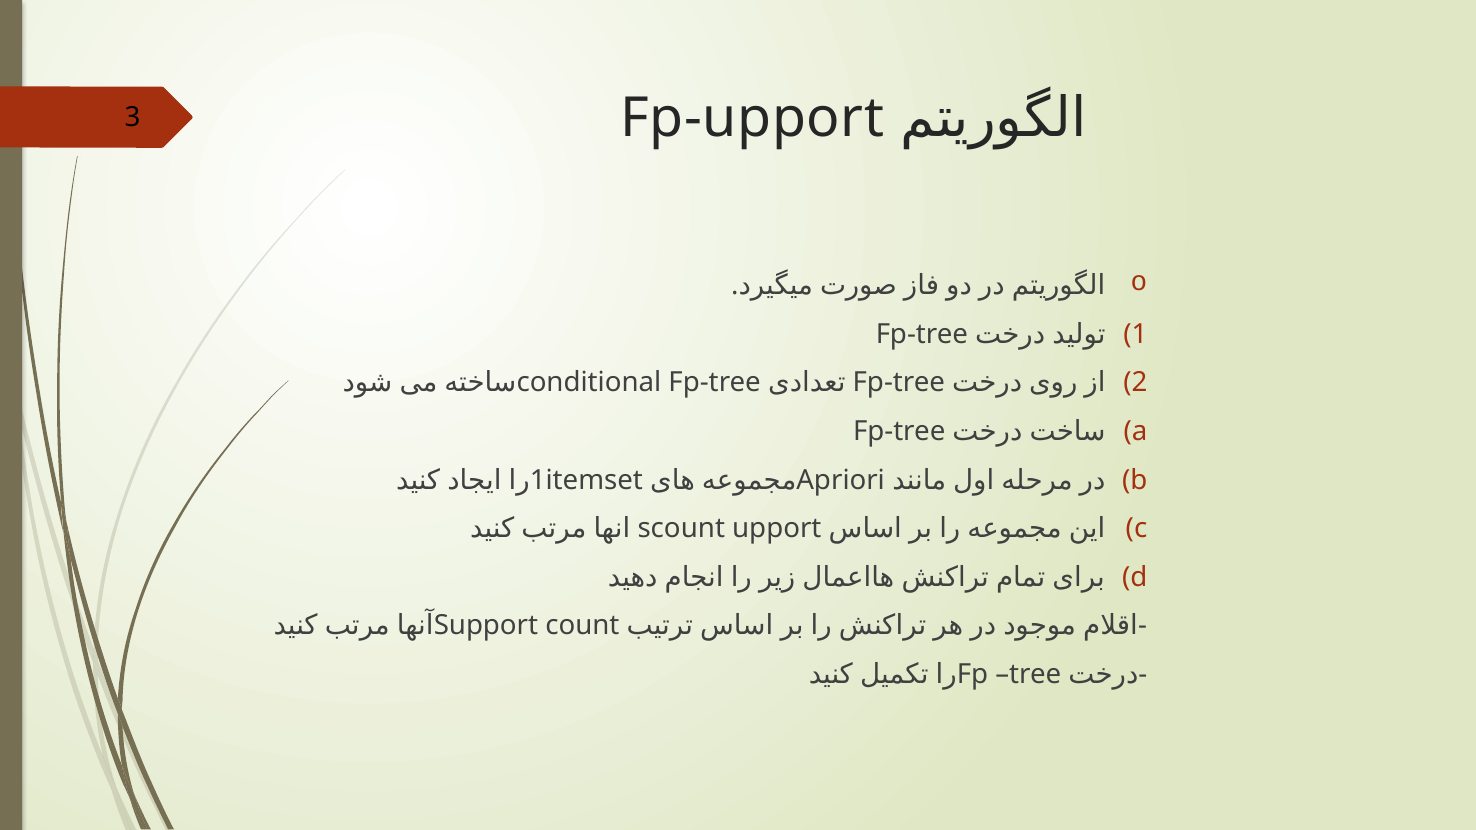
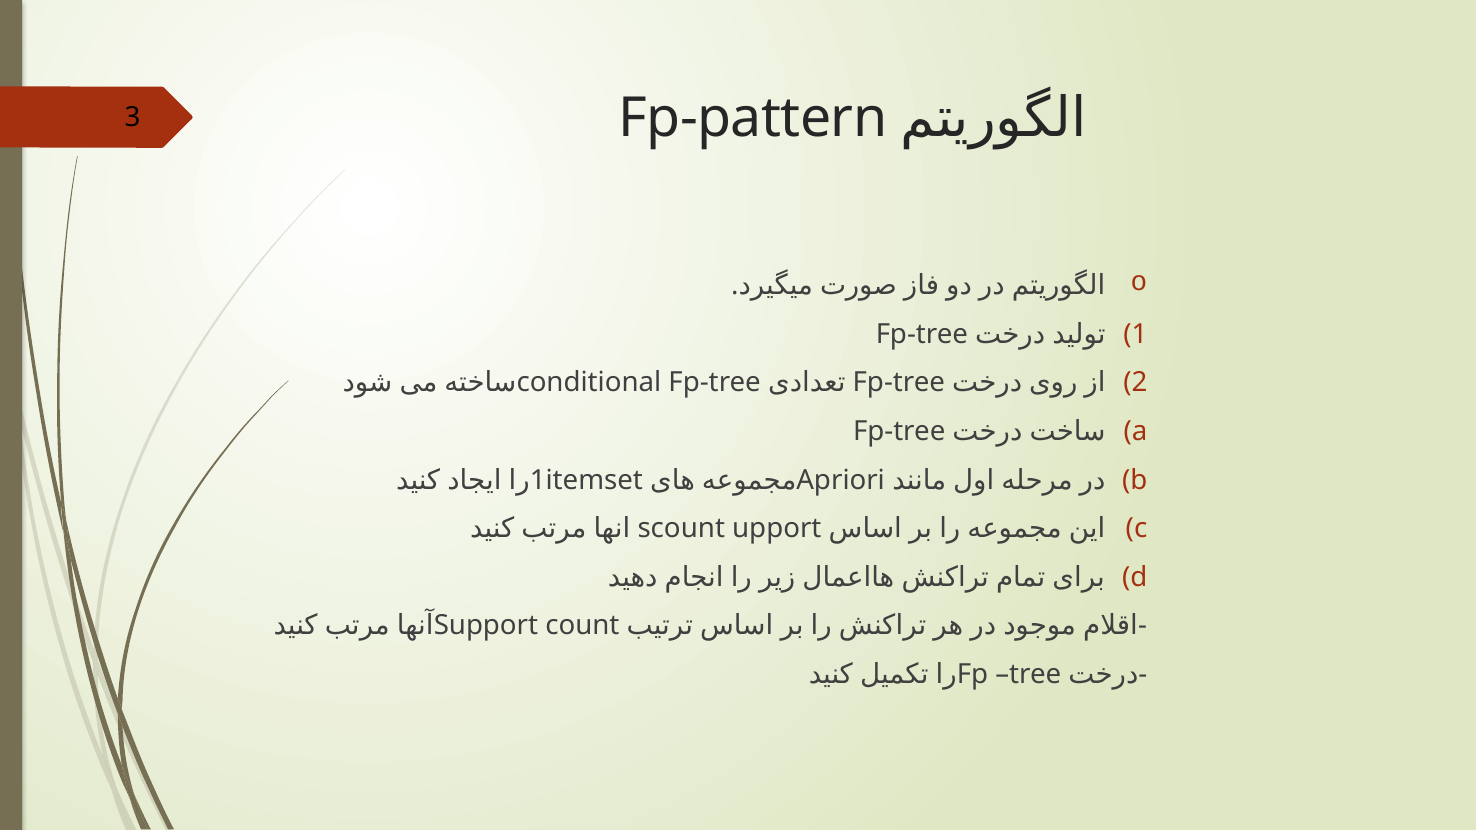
Fp-upport: Fp-upport -> Fp-pattern (753, 118)
